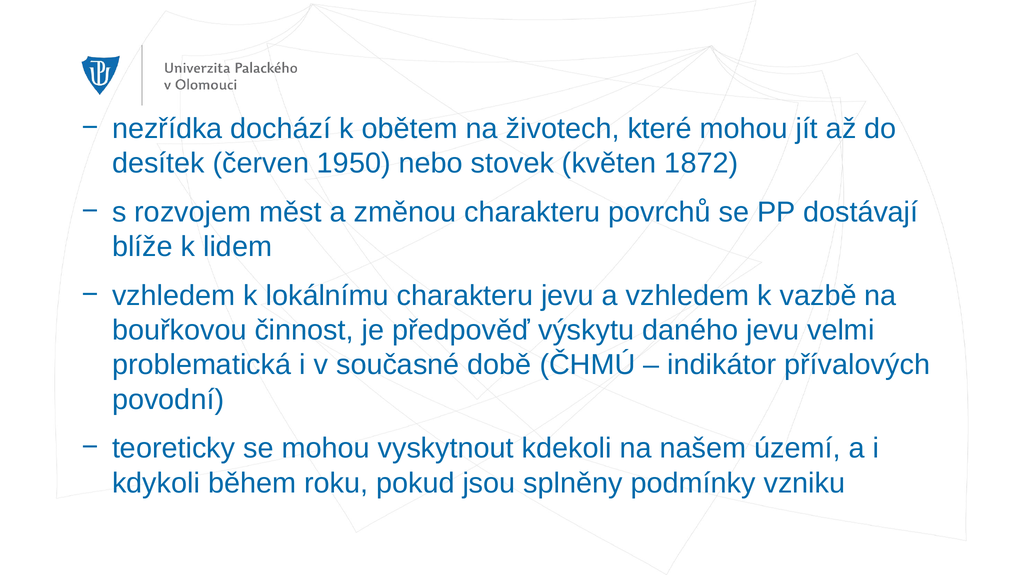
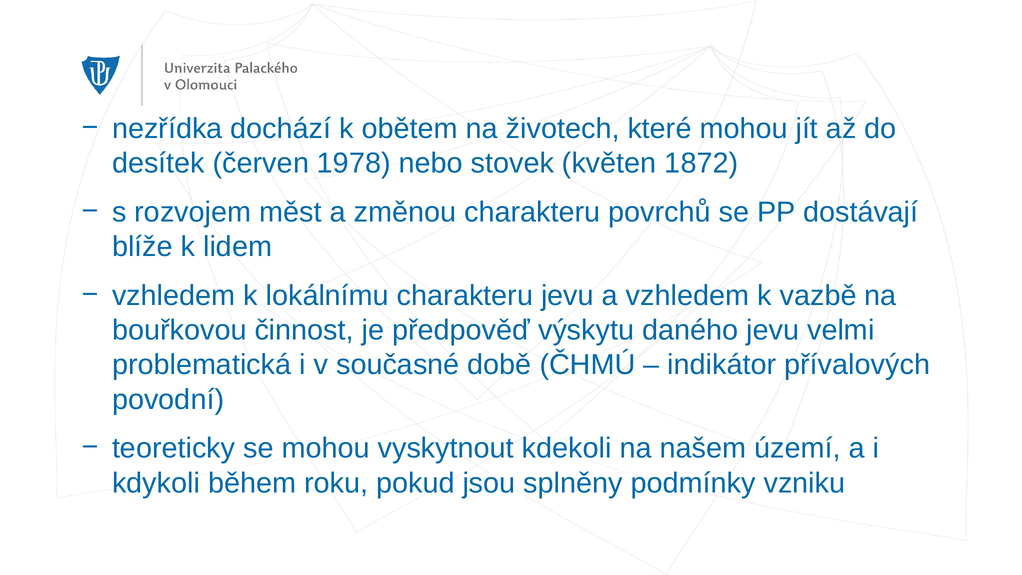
1950: 1950 -> 1978 (354, 163)
